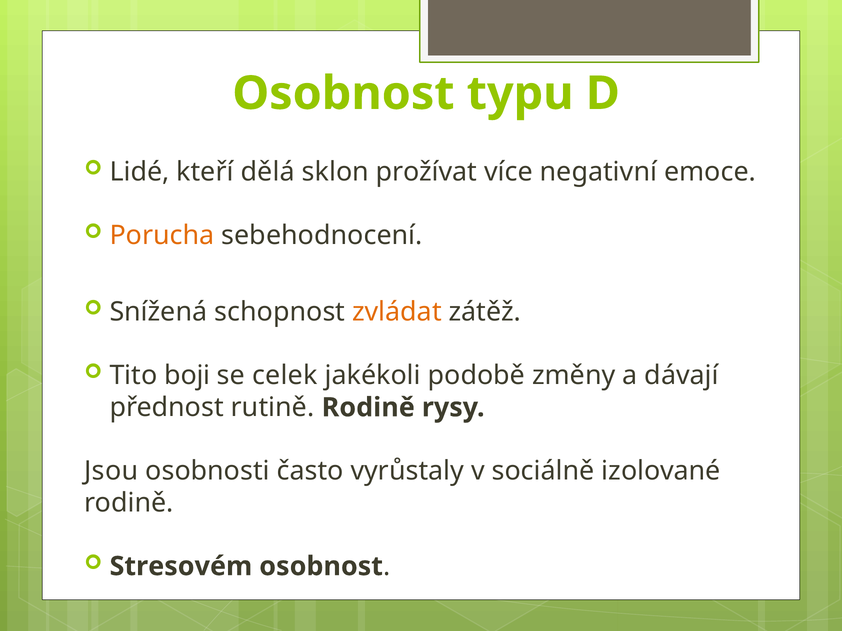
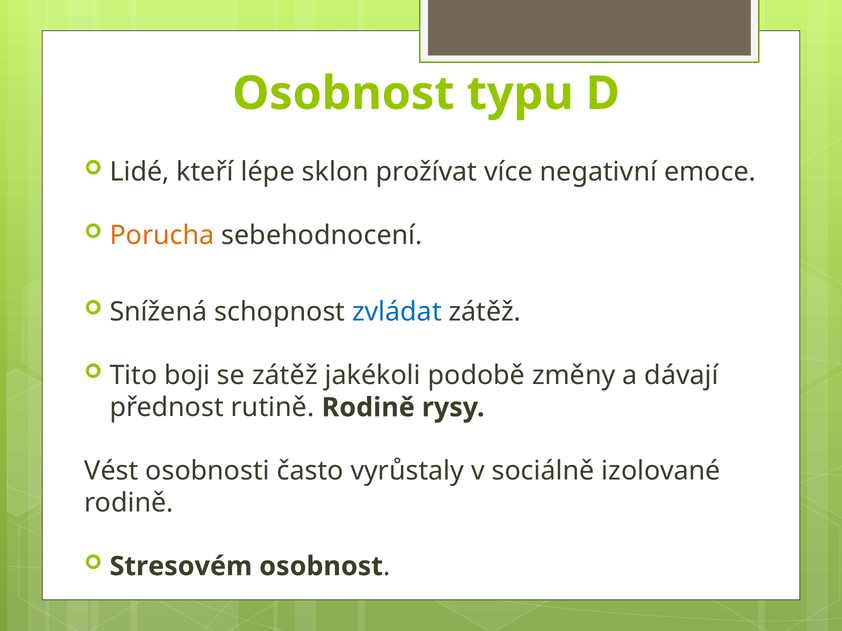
dělá: dělá -> lépe (268, 172)
zvládat colour: orange -> blue (397, 312)
se celek: celek -> zátěž (285, 376)
Jsou: Jsou -> Vést (111, 471)
